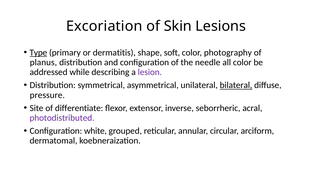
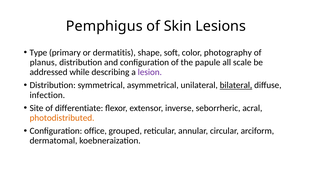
Excoriation: Excoriation -> Pemphigus (104, 26)
Type underline: present -> none (38, 53)
needle: needle -> papule (208, 63)
all color: color -> scale (242, 63)
pressure: pressure -> infection (47, 95)
photodistributed colour: purple -> orange (62, 118)
white: white -> office (95, 131)
